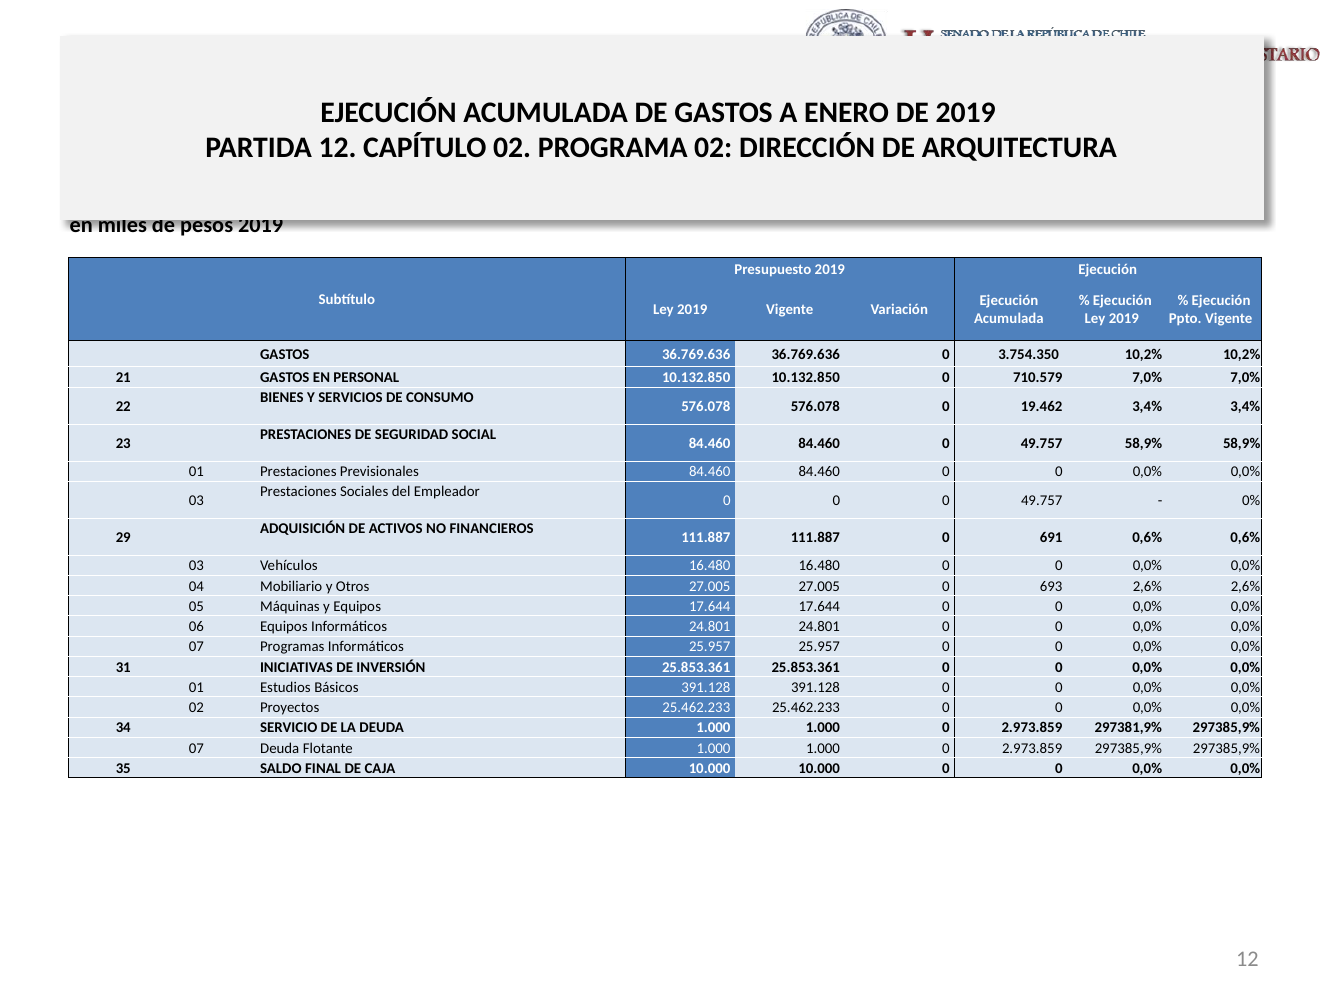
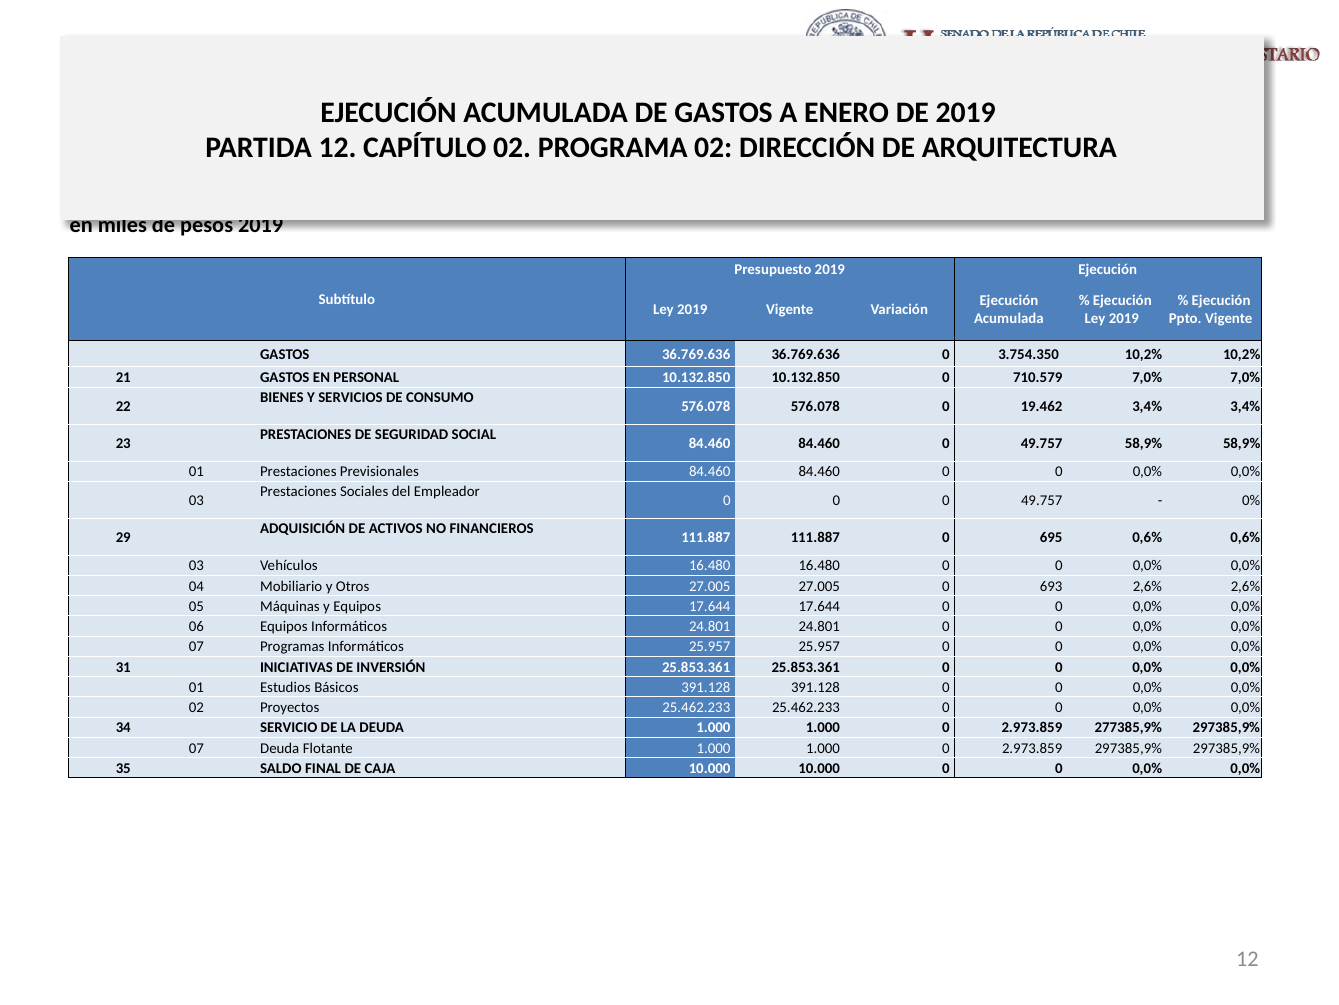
691: 691 -> 695 (1051, 537)
297381,9%: 297381,9% -> 277385,9% (1128, 728)
